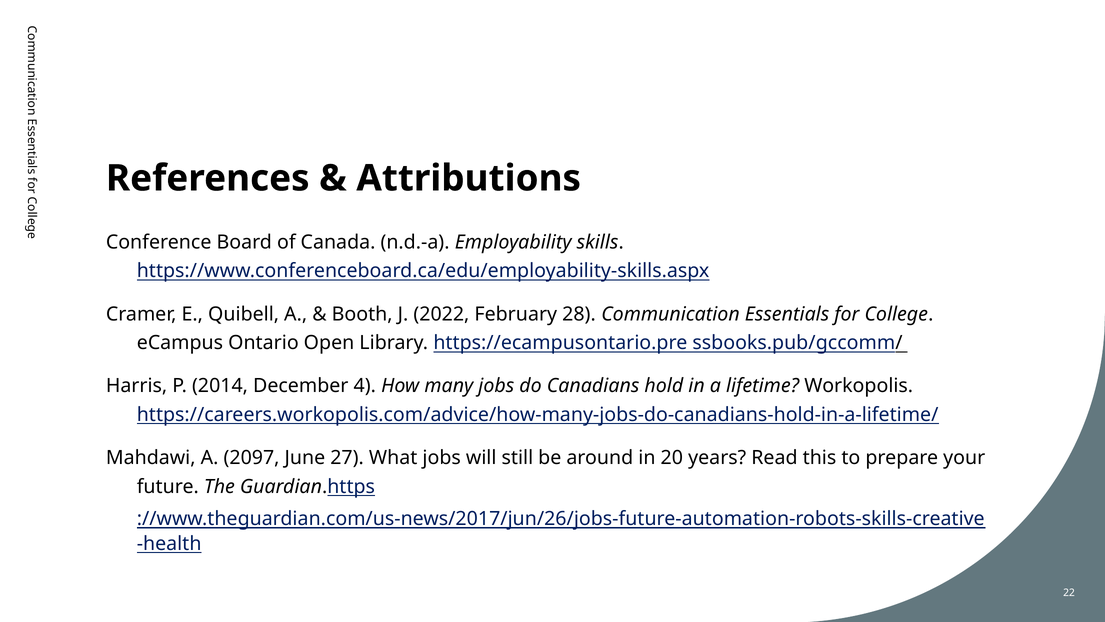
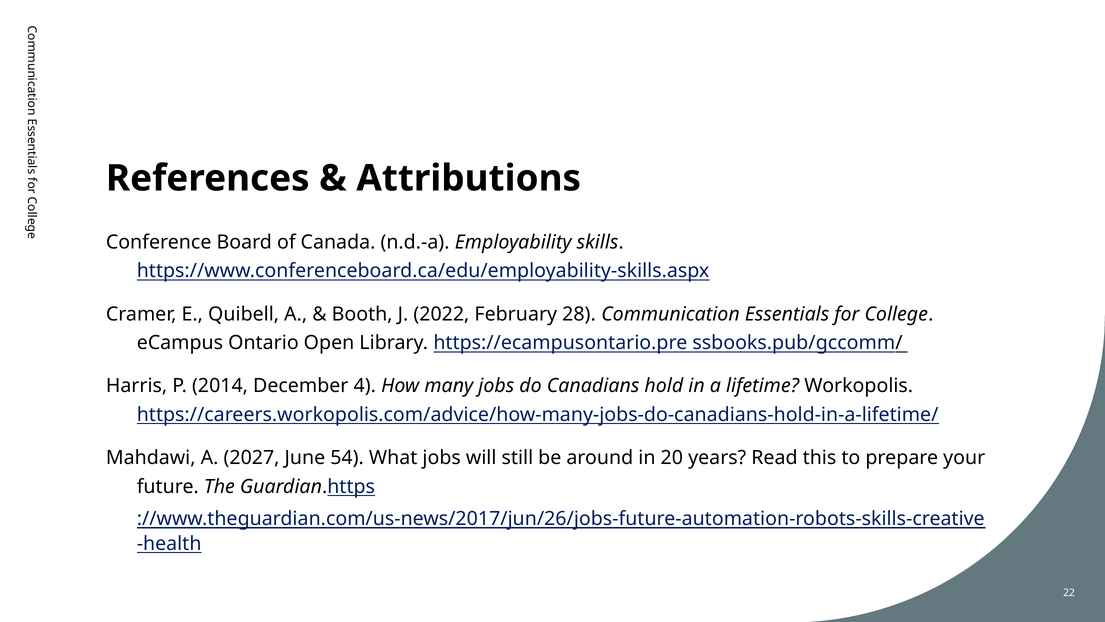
2097: 2097 -> 2027 (252, 458)
27: 27 -> 54 (347, 458)
